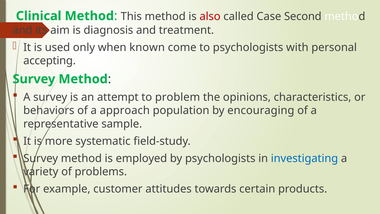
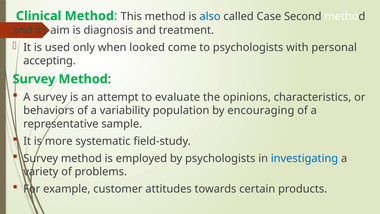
also colour: red -> blue (210, 16)
known: known -> looked (147, 47)
problem: problem -> evaluate (178, 97)
approach: approach -> variability (125, 110)
